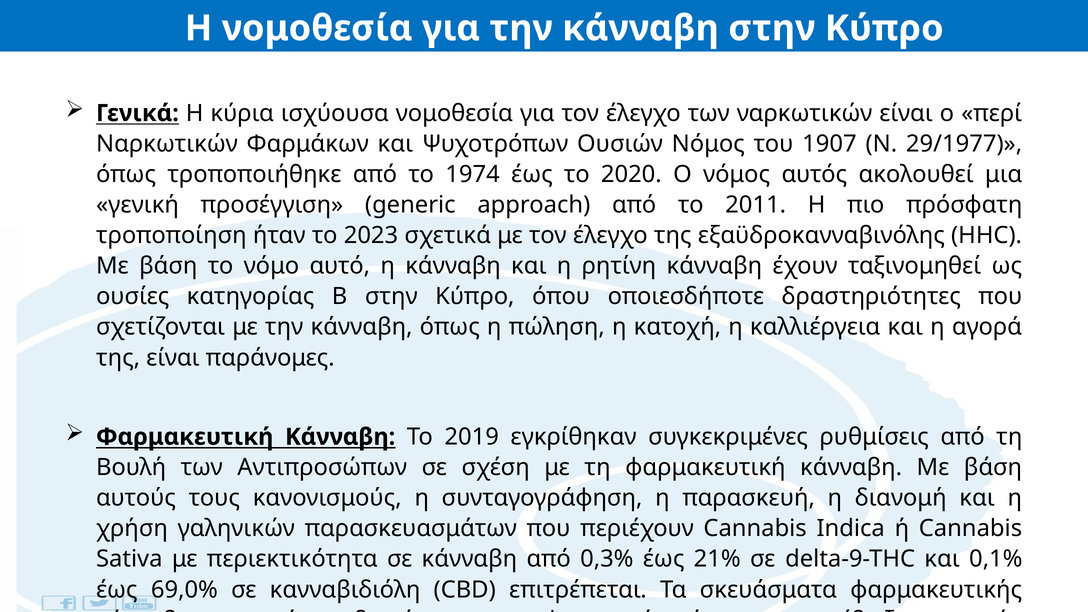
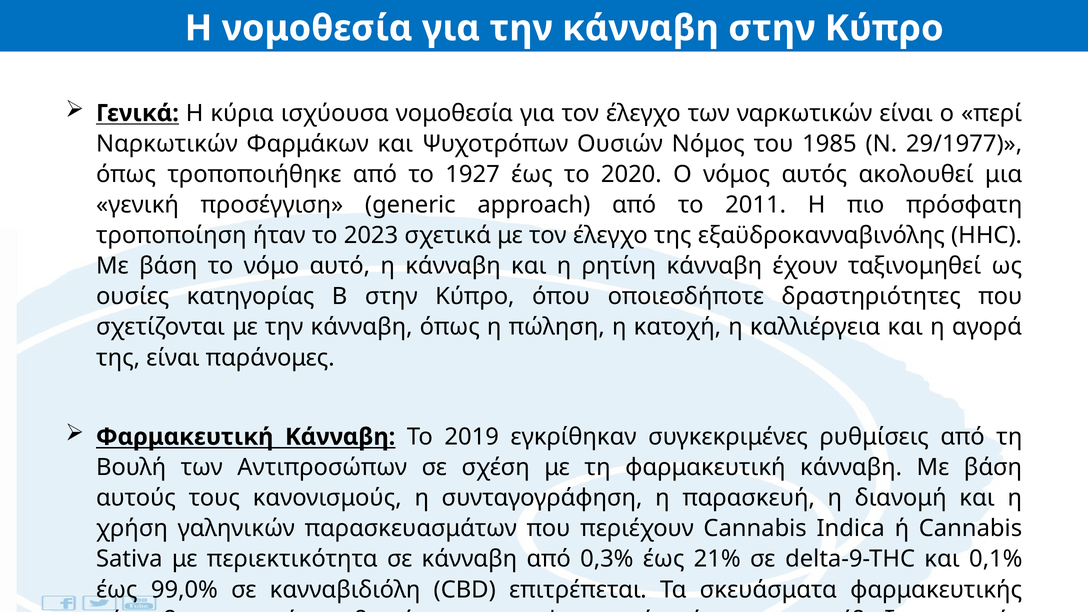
1907: 1907 -> 1985 (829, 144)
1974: 1974 -> 1927 (473, 174)
69,0%: 69,0% -> 99,0% (184, 590)
